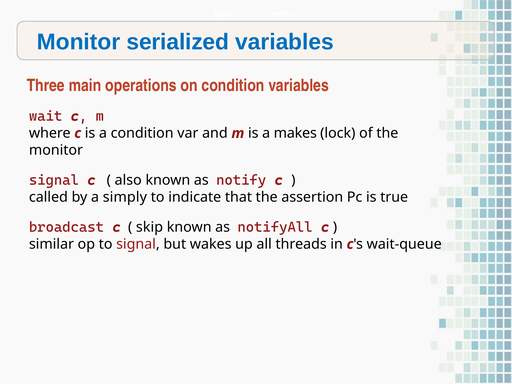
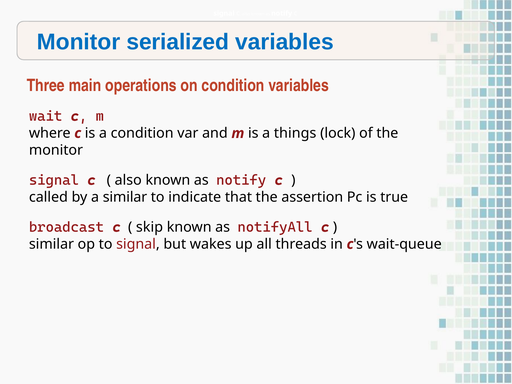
makes: makes -> things (295, 133)
a simply: simply -> similar (125, 197)
